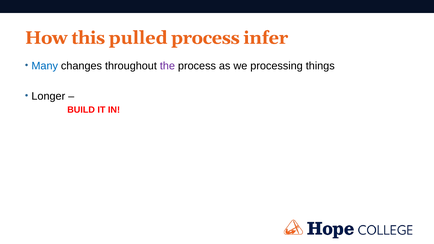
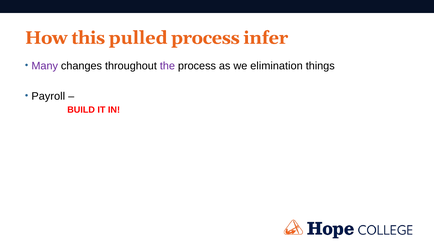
Many colour: blue -> purple (45, 66)
processing: processing -> elimination (277, 66)
Longer: Longer -> Payroll (48, 96)
